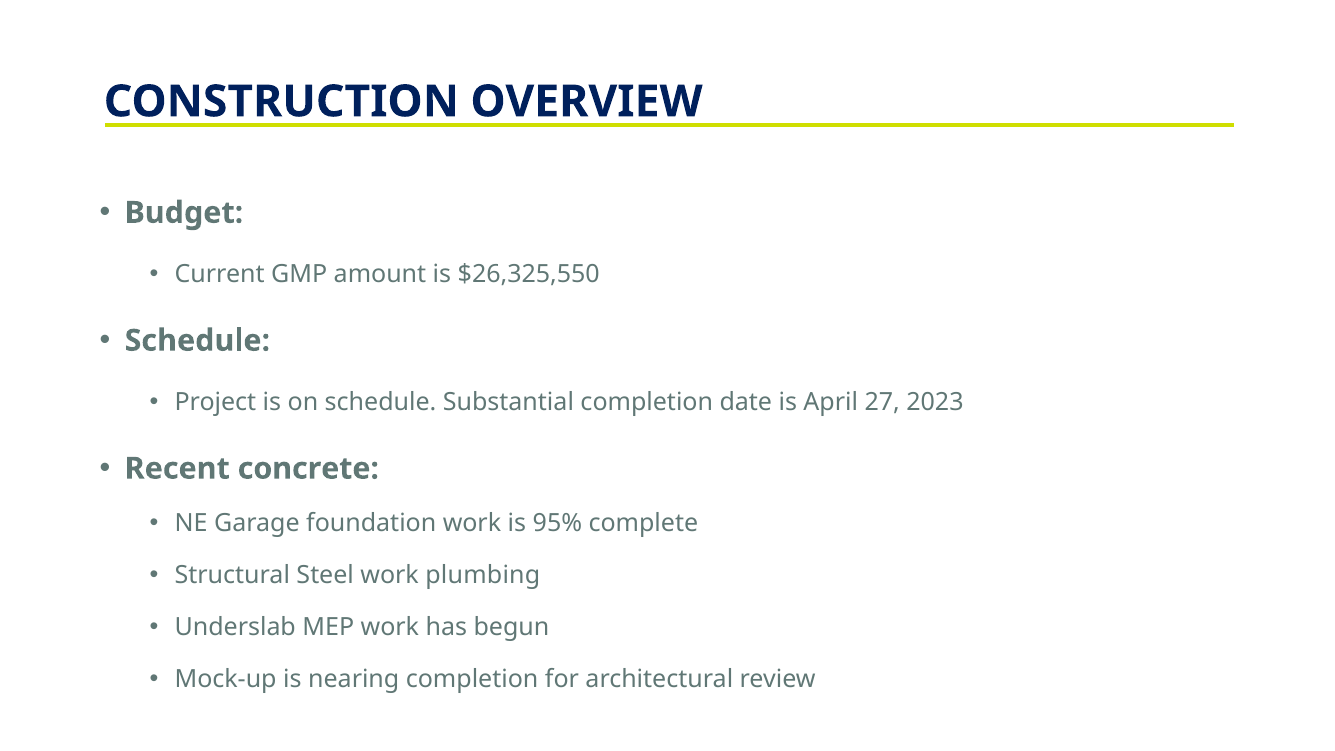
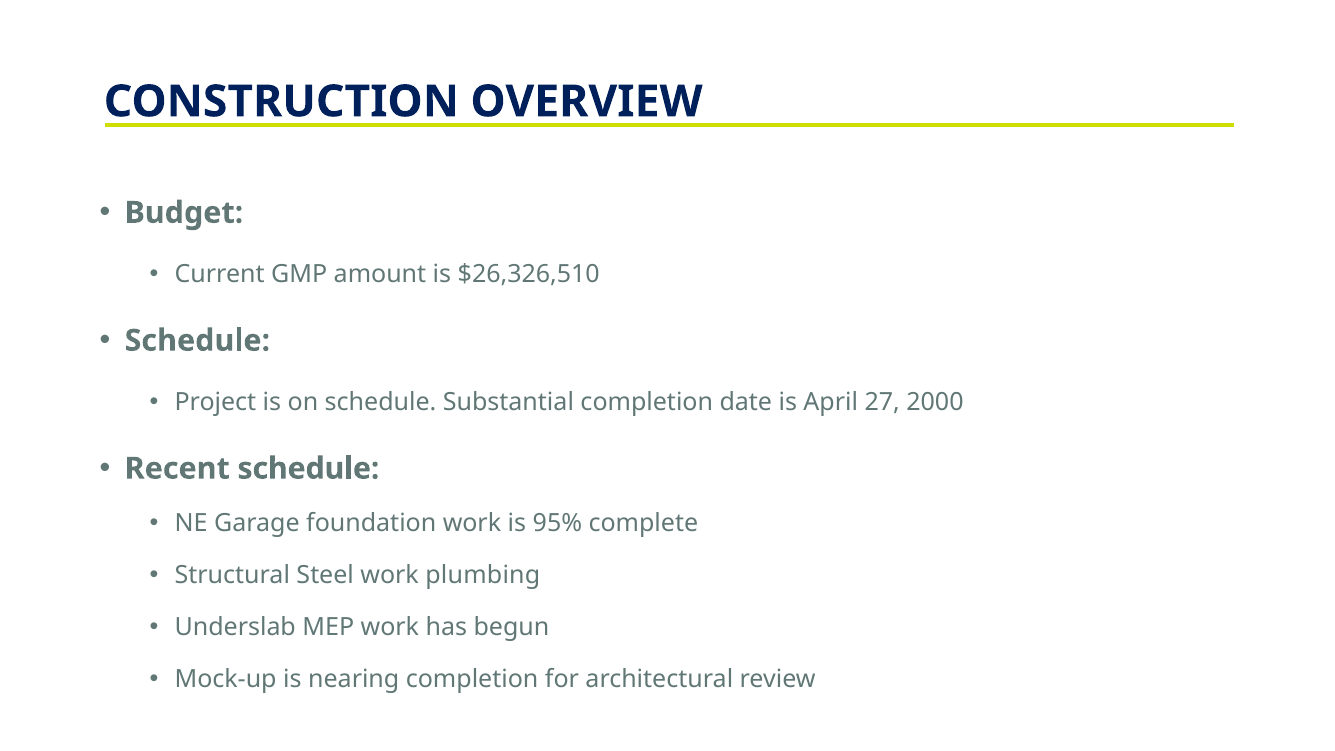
$26,325,550: $26,325,550 -> $26,326,510 (529, 275)
2023: 2023 -> 2000 (935, 403)
Recent concrete: concrete -> schedule (308, 469)
